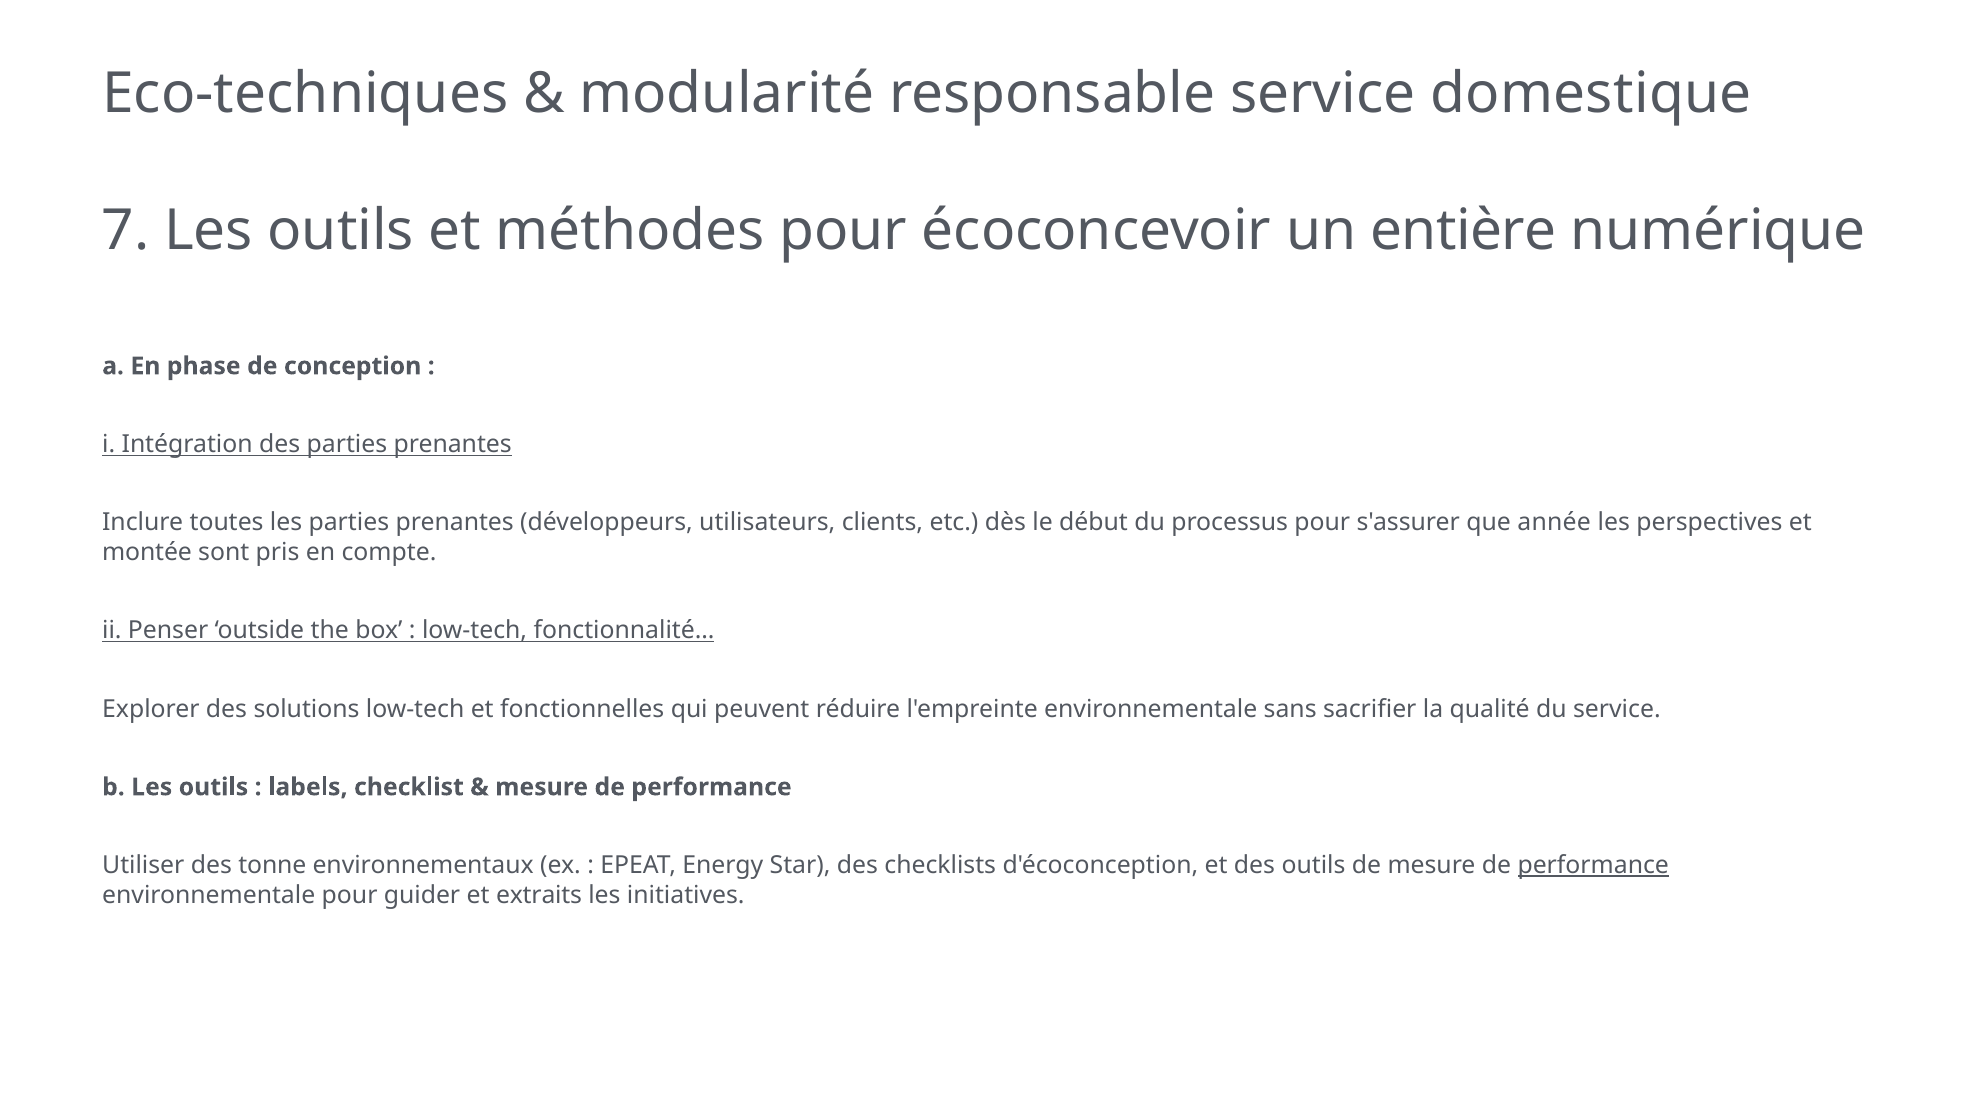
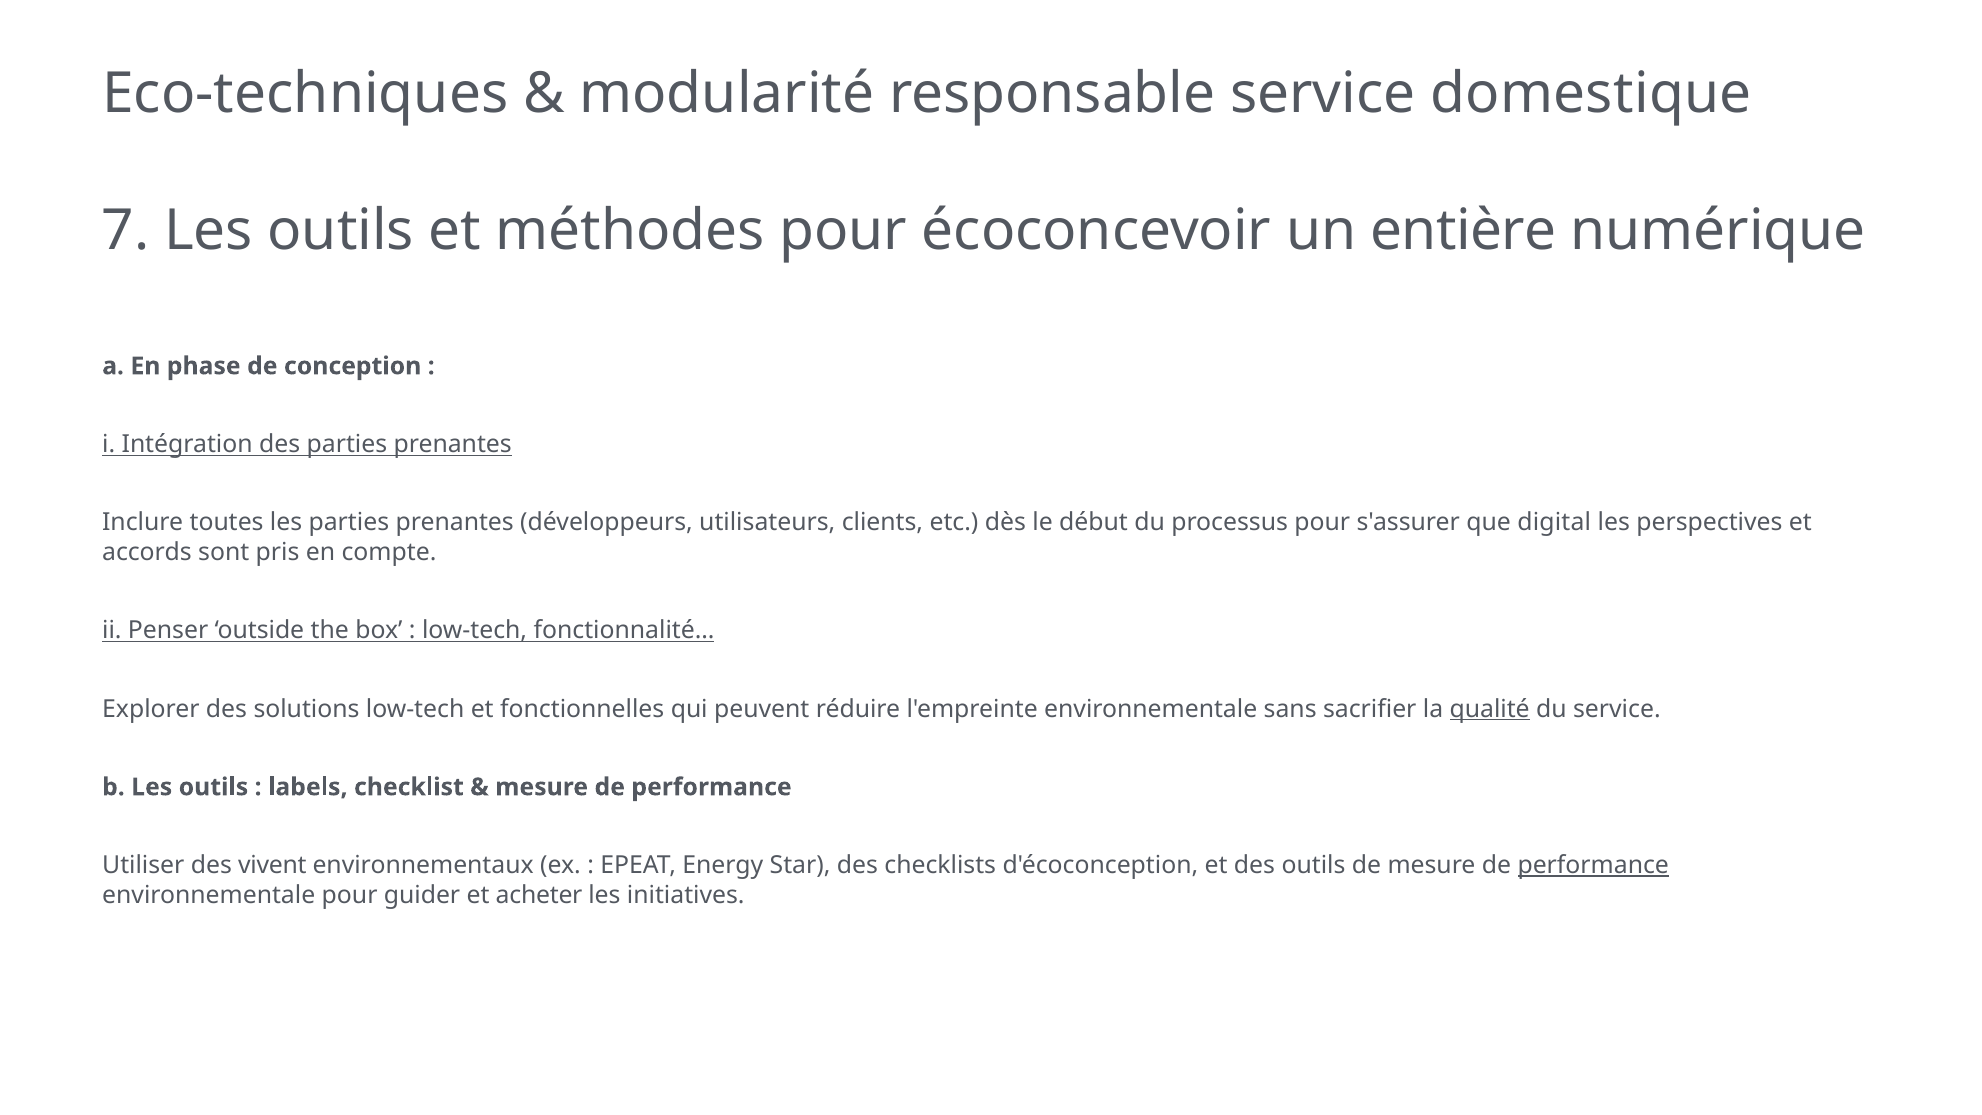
année: année -> digital (1554, 523)
montée: montée -> accords (147, 552)
qualité underline: none -> present (1490, 709)
tonne: tonne -> vivent (272, 865)
extraits: extraits -> acheter (539, 895)
